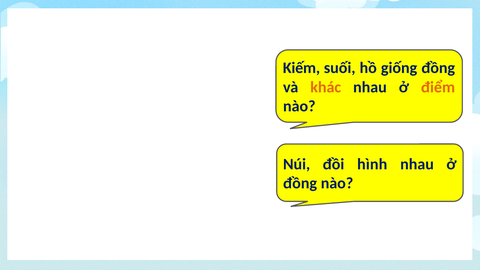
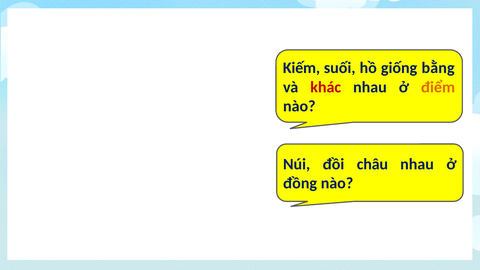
giống đồng: đồng -> bằng (438, 68)
khác colour: orange -> red (326, 87)
hình: hình -> châu (372, 164)
